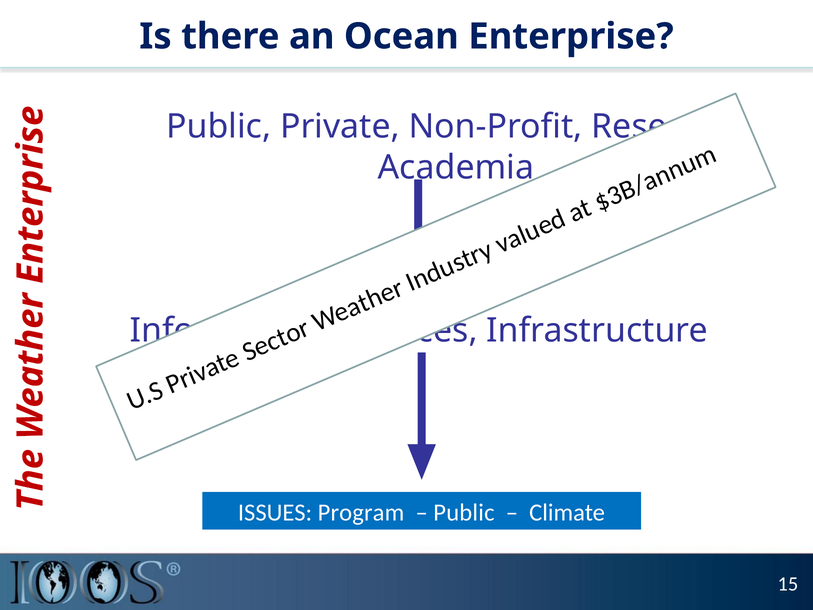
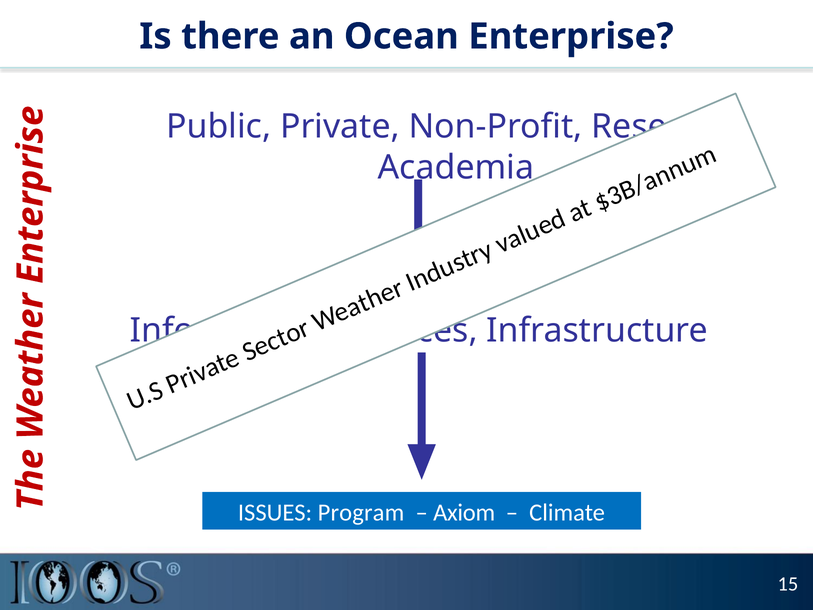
Public: Public -> Axiom (464, 512)
